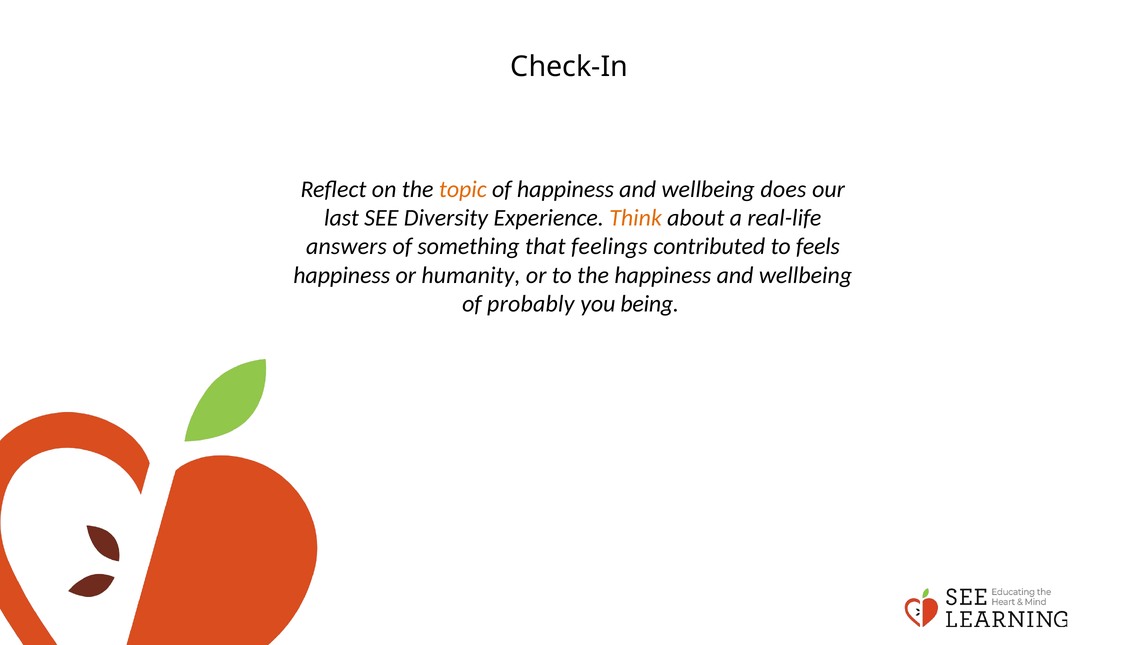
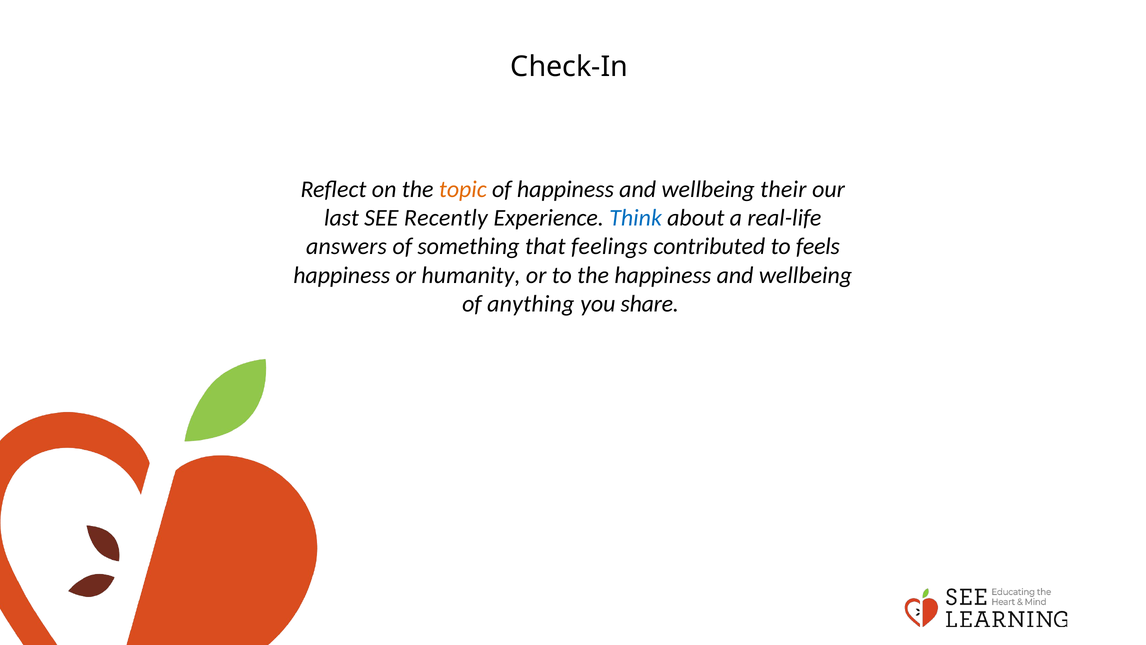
does: does -> their (783, 189)
Diversity: Diversity -> Recently (446, 218)
Think colour: orange -> blue (636, 218)
probably: probably -> anything (531, 304)
being: being -> share (650, 304)
